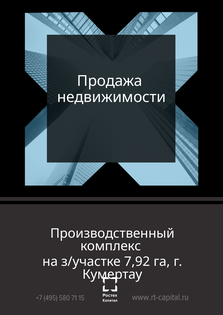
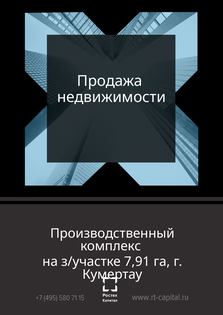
7,92: 7,92 -> 7,91 (137, 262)
